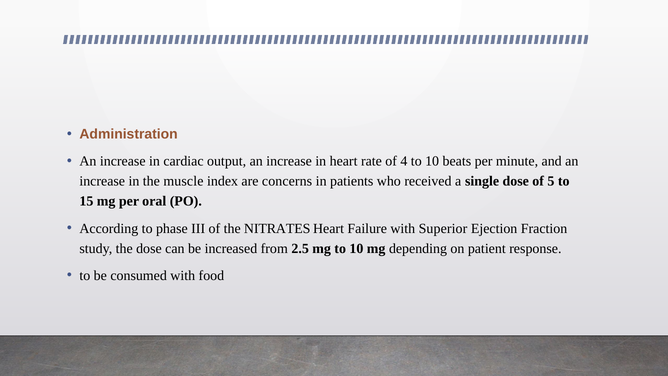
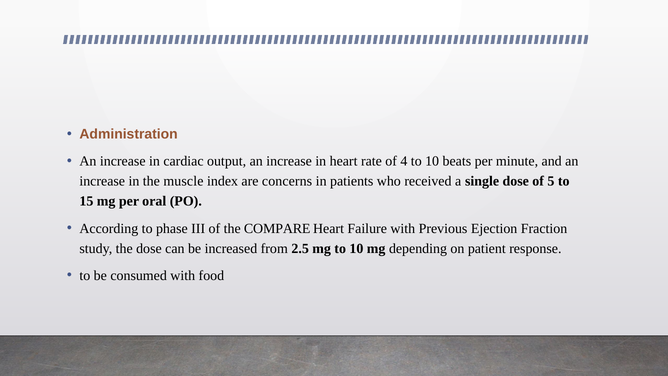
NITRATES: NITRATES -> COMPARE (277, 228)
Superior: Superior -> Previous (443, 228)
